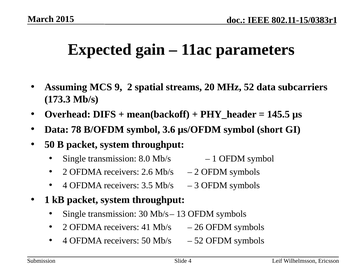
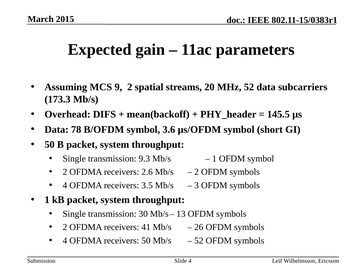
8.0: 8.0 -> 9.3 (144, 159)
